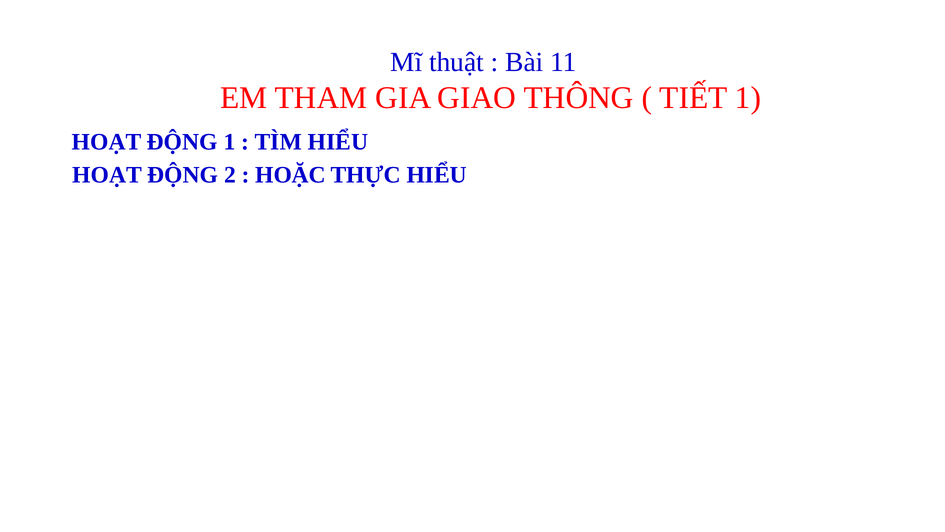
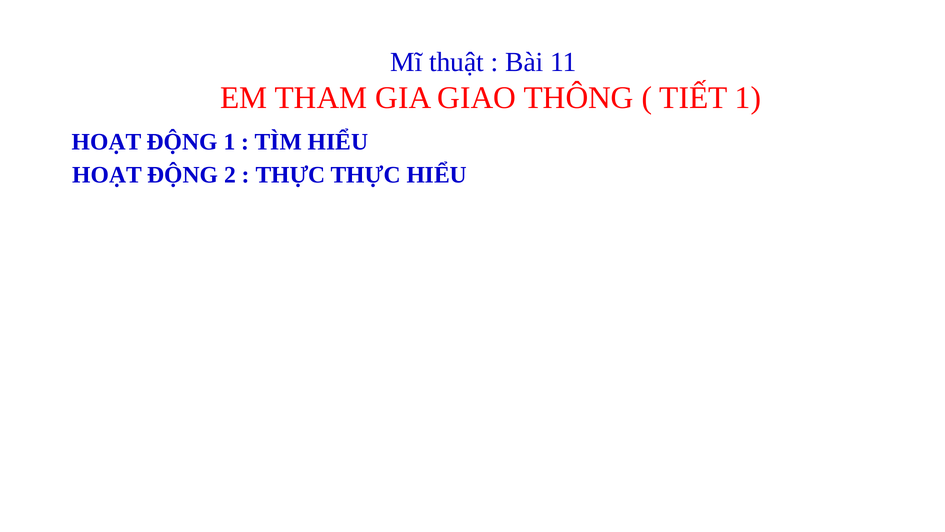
HOẶC: HOẶC -> THỰC (290, 175)
